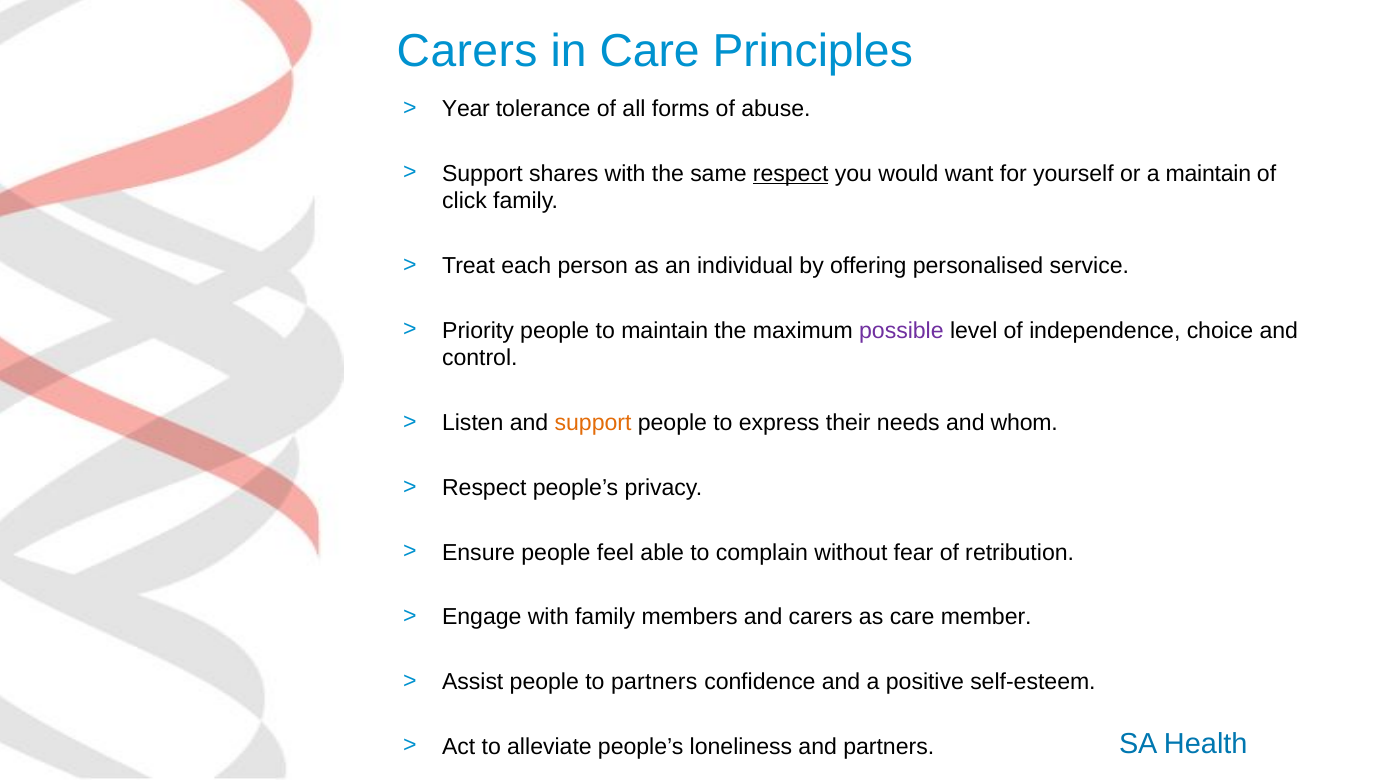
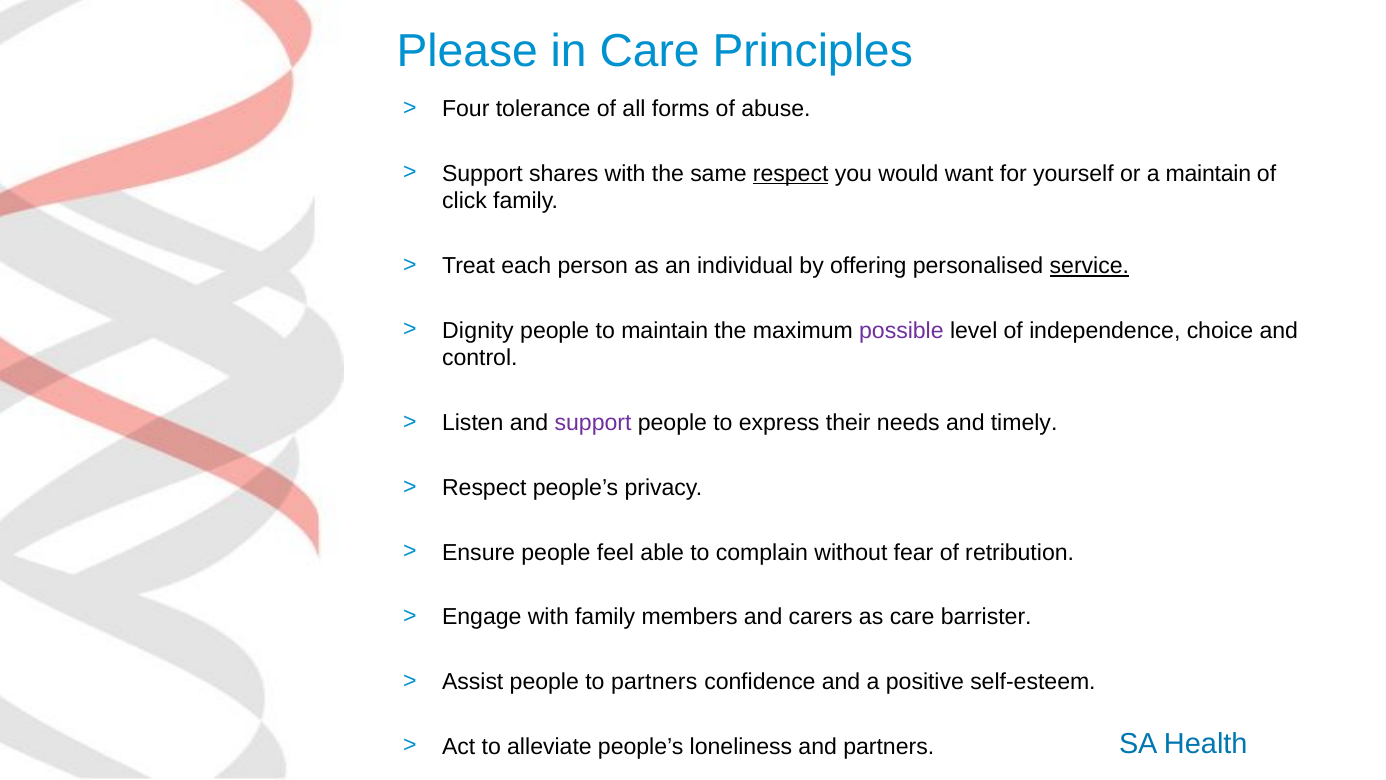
Carers: Carers -> Please (467, 51)
Year: Year -> Four (466, 109)
service underline: none -> present (1089, 266)
Priority: Priority -> Dignity (478, 330)
support colour: orange -> purple (593, 423)
whom: whom -> timely (1024, 423)
member: member -> barrister (986, 617)
